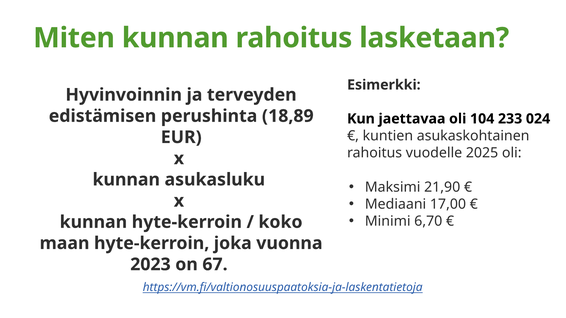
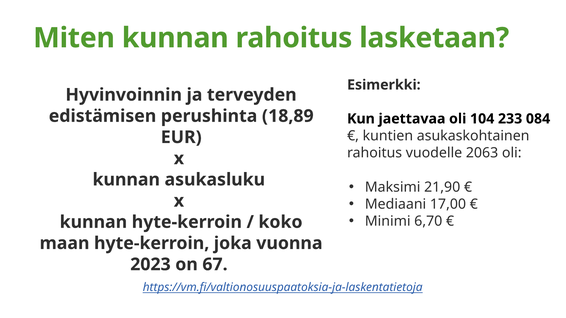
024: 024 -> 084 (538, 119)
2025: 2025 -> 2063 (482, 153)
